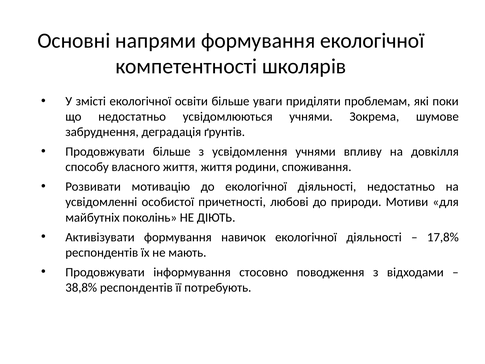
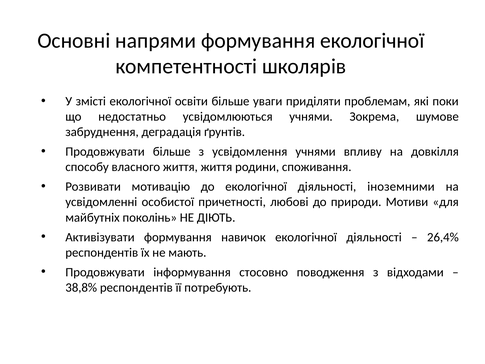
діяльності недостатньо: недостатньо -> іноземними (401, 187)
17,8%: 17,8% -> 26,4% (443, 237)
